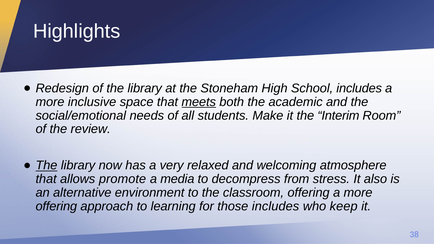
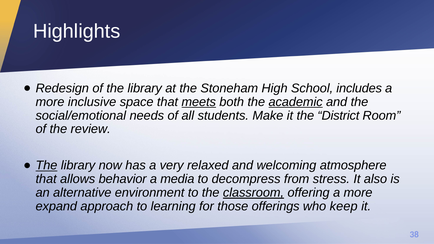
academic underline: none -> present (296, 102)
Interim: Interim -> District (338, 116)
promote: promote -> behavior (123, 179)
classroom underline: none -> present (253, 193)
offering: offering -> expand (56, 206)
those includes: includes -> offerings (276, 206)
